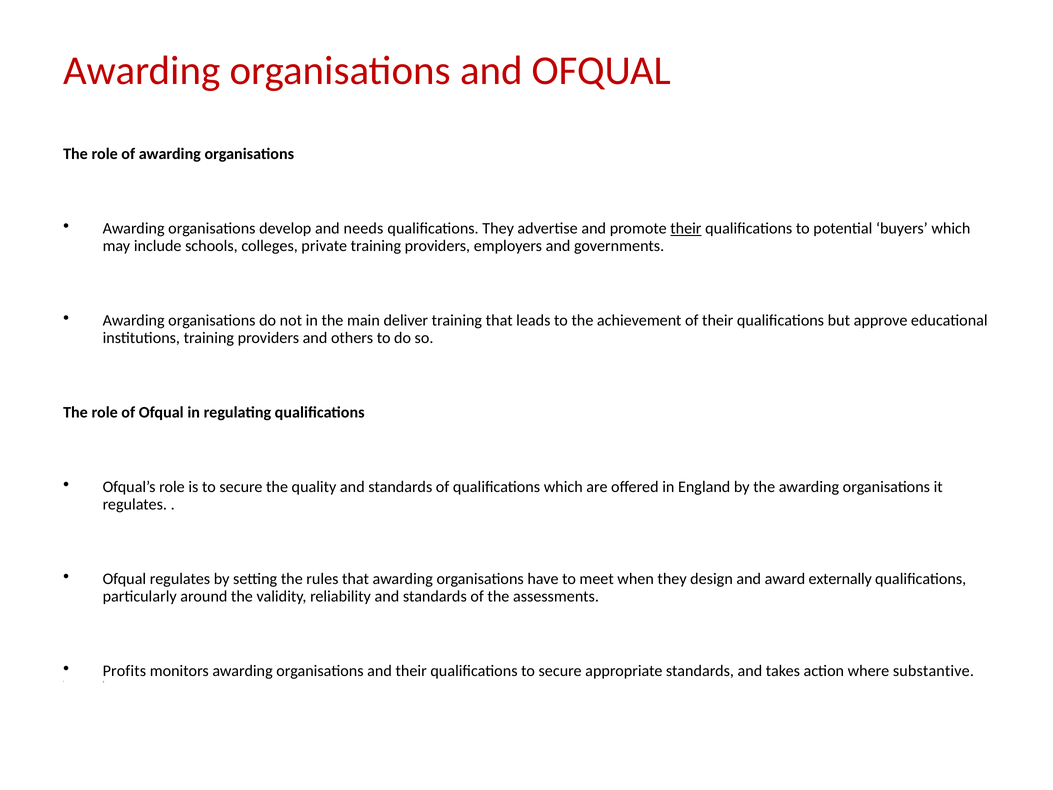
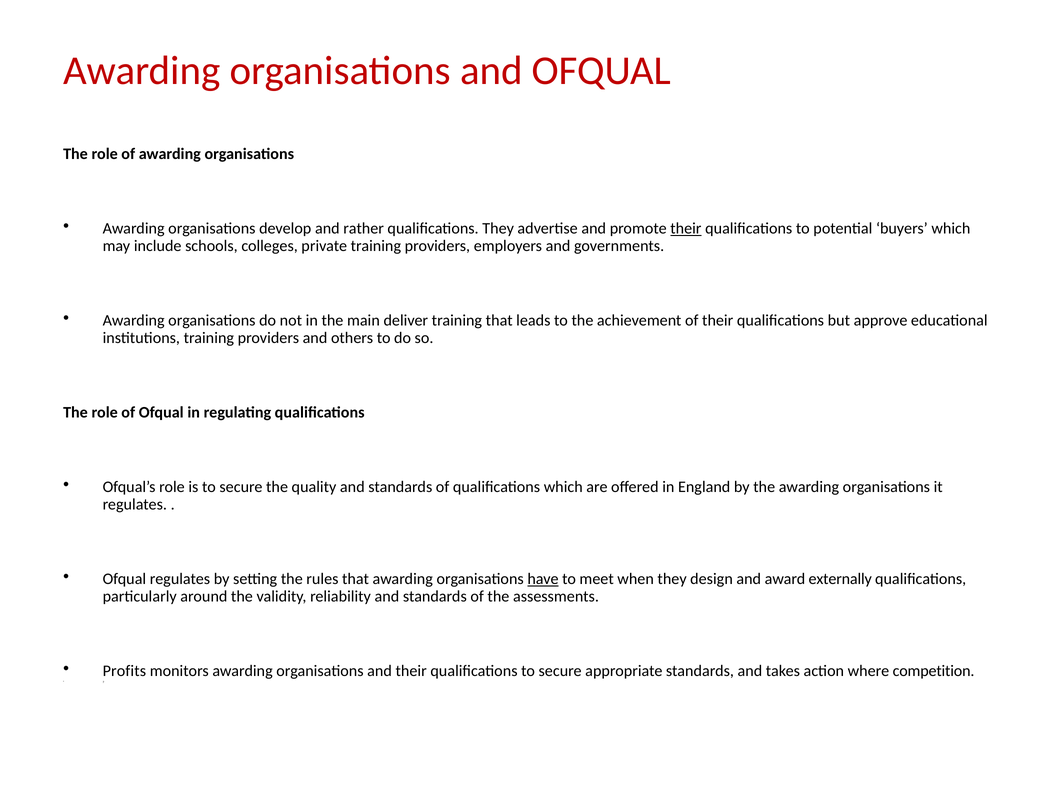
needs: needs -> rather (364, 228)
have underline: none -> present (543, 579)
substantive: substantive -> competition (934, 671)
